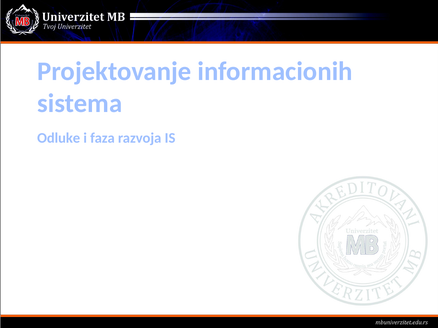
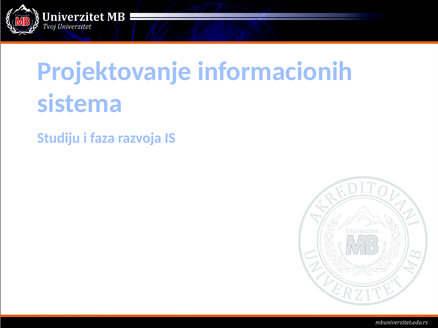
Odluke: Odluke -> Studiju (59, 138)
